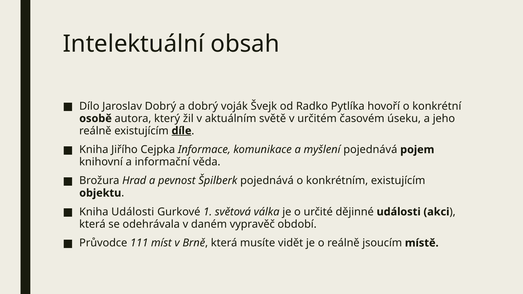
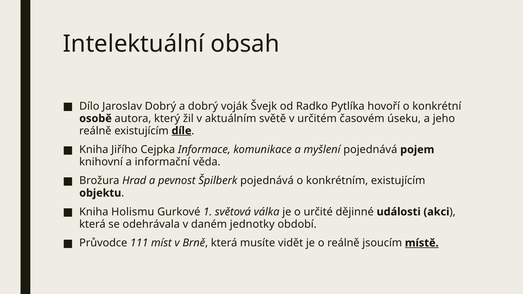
Kniha Události: Události -> Holismu (133, 212)
vypravěč: vypravěč -> jednotky (252, 224)
místě underline: none -> present (422, 243)
